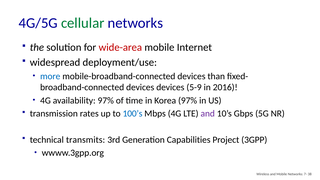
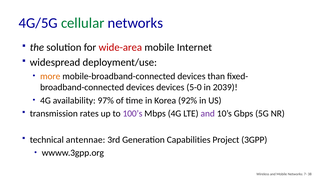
more colour: blue -> orange (50, 76)
5-9: 5-9 -> 5-0 (194, 87)
2016: 2016 -> 2039 (225, 87)
Korea 97%: 97% -> 92% (188, 100)
100’s colour: blue -> purple (133, 114)
transmits: transmits -> antennae (86, 140)
